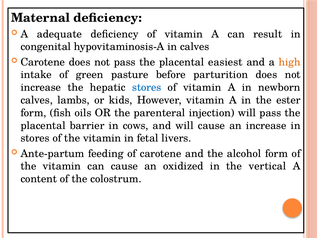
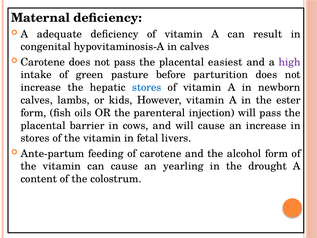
high colour: orange -> purple (290, 62)
oxidized: oxidized -> yearling (183, 166)
vertical: vertical -> drought (268, 166)
